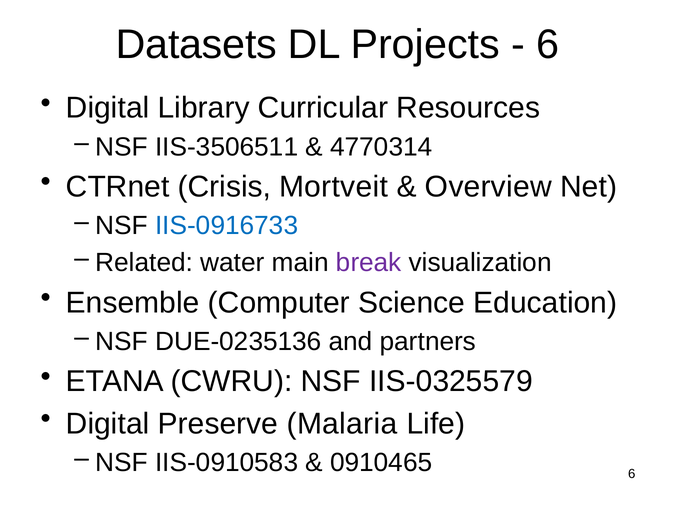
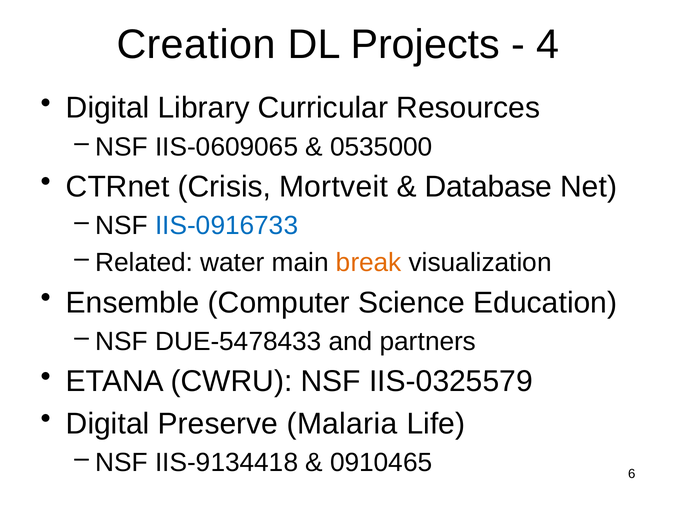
Datasets: Datasets -> Creation (196, 44)
6: 6 -> 4 (548, 44)
IIS-3506511: IIS-3506511 -> IIS-0609065 (227, 147)
4770314: 4770314 -> 0535000 (381, 147)
Overview: Overview -> Database (489, 187)
break colour: purple -> orange (369, 263)
DUE-0235136: DUE-0235136 -> DUE-5478433 (238, 341)
IIS-0910583: IIS-0910583 -> IIS-9134418 (227, 462)
